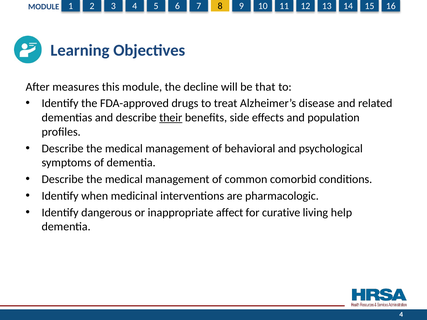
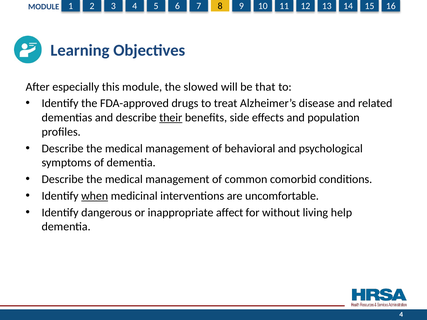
measures: measures -> especially (76, 87)
decline: decline -> slowed (201, 87)
when underline: none -> present (95, 196)
pharmacologic: pharmacologic -> uncomfortable (282, 196)
curative: curative -> without (281, 213)
